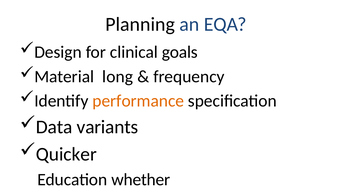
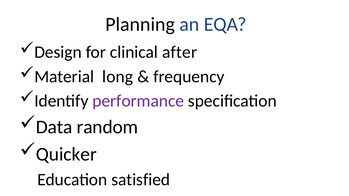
goals: goals -> after (180, 52)
performance colour: orange -> purple (138, 101)
variants: variants -> random (107, 127)
whether: whether -> satisfied (141, 180)
